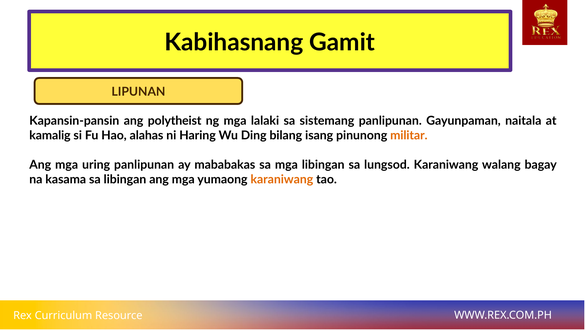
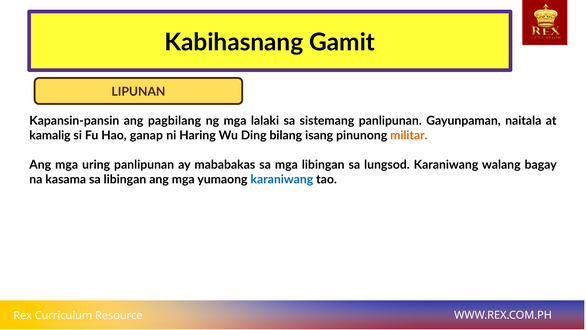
polytheist: polytheist -> pagbilang (175, 121)
alahas: alahas -> ganap (146, 135)
karaniwang colour: orange -> blue (282, 179)
